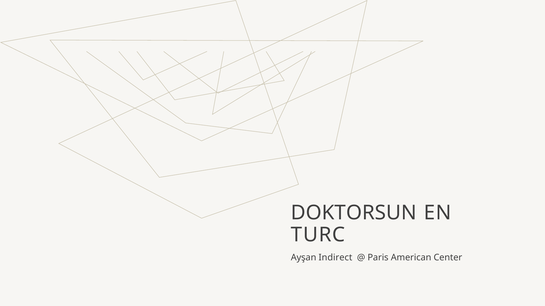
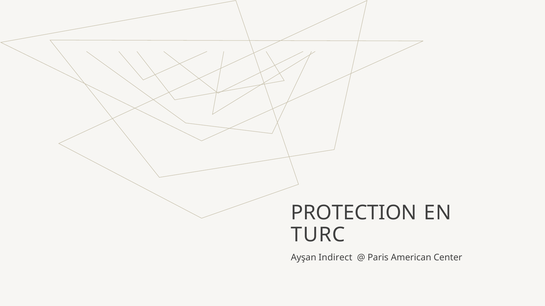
DOKTORSUN: DOKTORSUN -> PROTECTION (354, 213)
